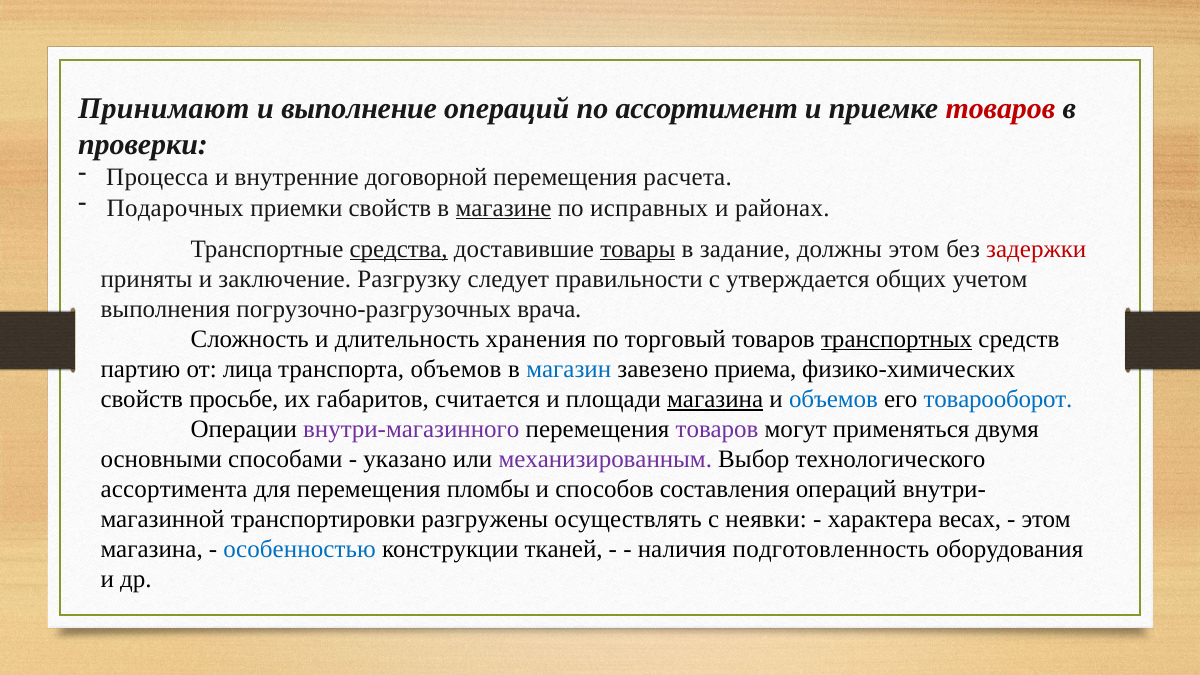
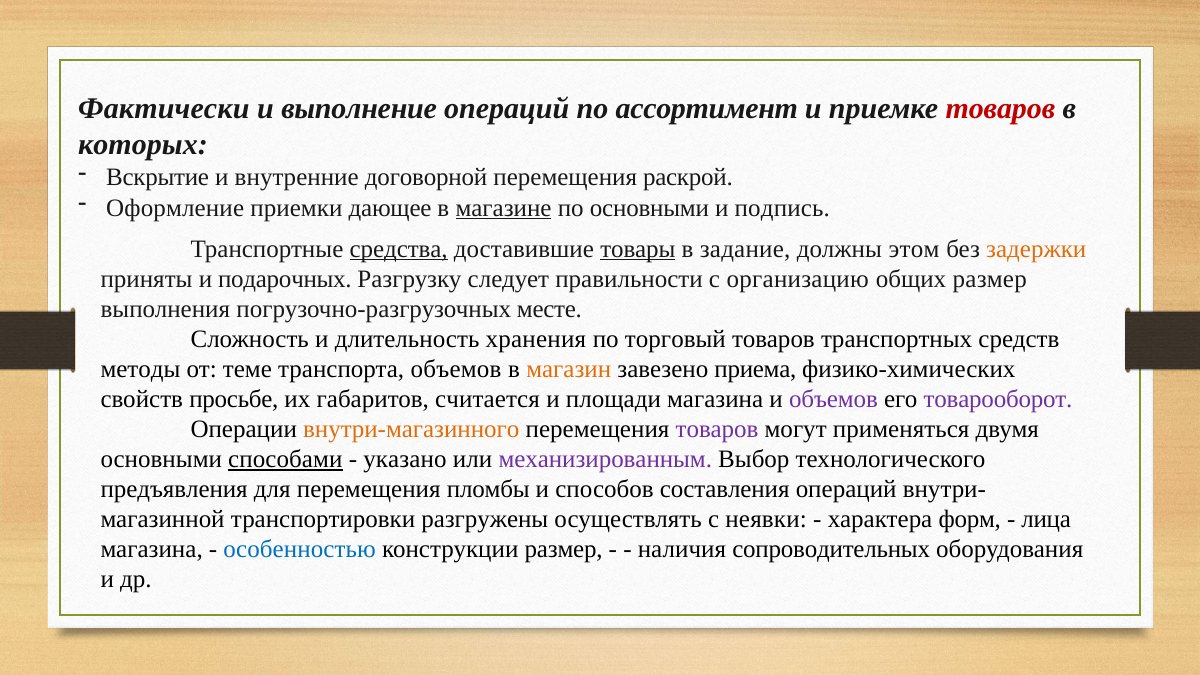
Принимают: Принимают -> Фактически (164, 109)
проверки: проверки -> которых (143, 145)
Процесса: Процесса -> Вскрытие (158, 178)
расчета: расчета -> раскрой (688, 178)
Подарочных: Подарочных -> Оформление (175, 208)
приемки свойств: свойств -> дающее (390, 208)
по исправных: исправных -> основными (649, 208)
районах: районах -> подпись (782, 208)
задержки colour: red -> orange (1036, 249)
заключение: заключение -> подарочных (285, 279)
утверждается: утверждается -> организацию (798, 279)
общих учетом: учетом -> размер (990, 279)
врача: врача -> месте (549, 309)
транспортных underline: present -> none (897, 339)
партию: партию -> методы (140, 369)
лица: лица -> теме (247, 369)
магазин colour: blue -> orange (569, 369)
магазина underline: present -> none (715, 399)
объемов colour: blue -> purple (834, 399)
товарооборот colour: blue -> purple (998, 399)
внутри-магазинного colour: purple -> orange (411, 429)
способами underline: none -> present (285, 459)
ассортимента: ассортимента -> предъявления (174, 489)
весах: весах -> форм (970, 519)
этом: этом -> лица (1046, 519)
конструкции тканей: тканей -> размер (564, 549)
подготовленность: подготовленность -> сопроводительных (831, 549)
